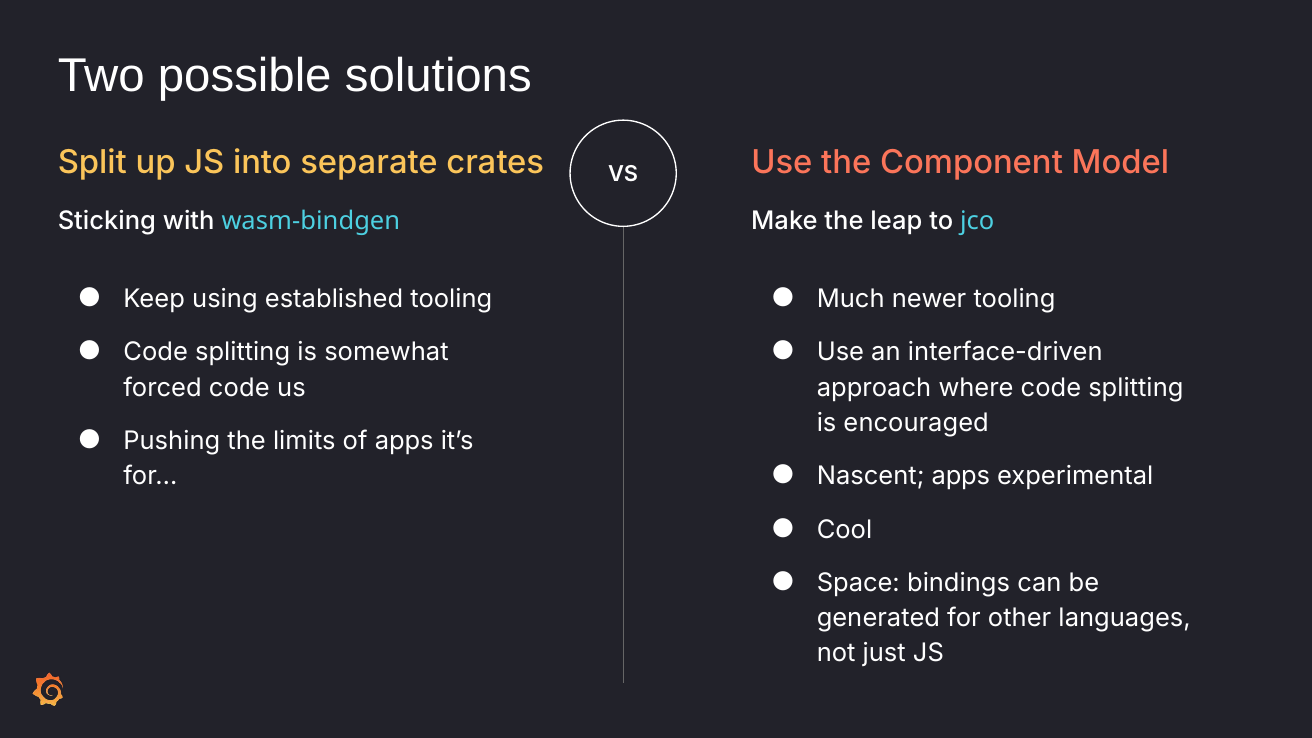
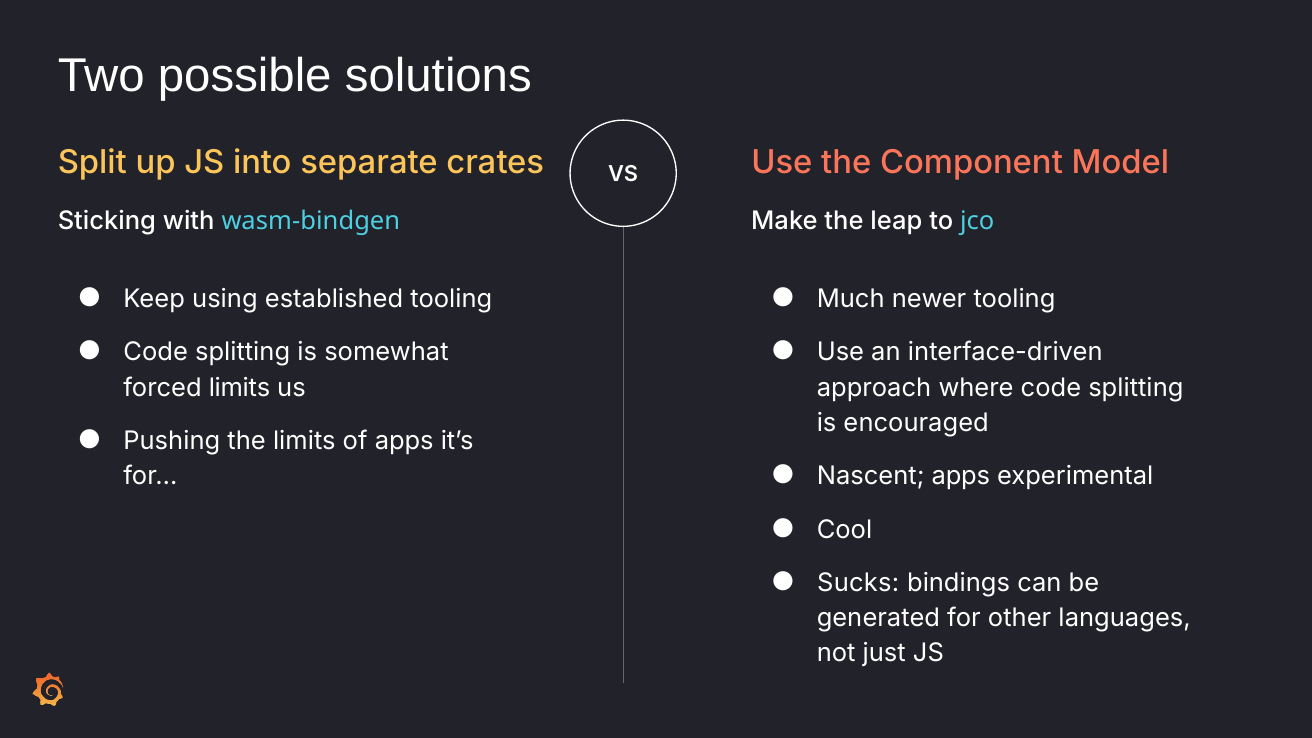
forced code: code -> limits (240, 388)
Space: Space -> Sucks (858, 583)
